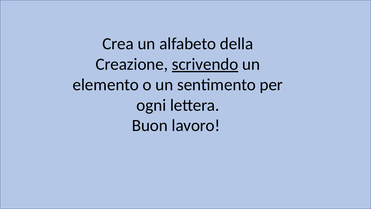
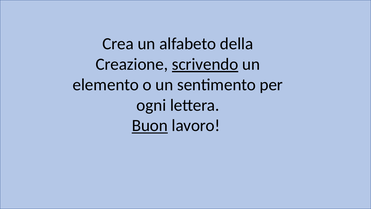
Buon underline: none -> present (150, 125)
